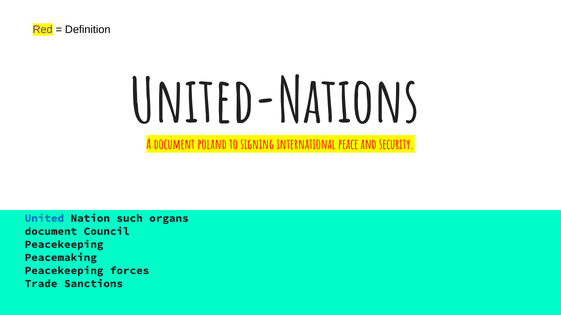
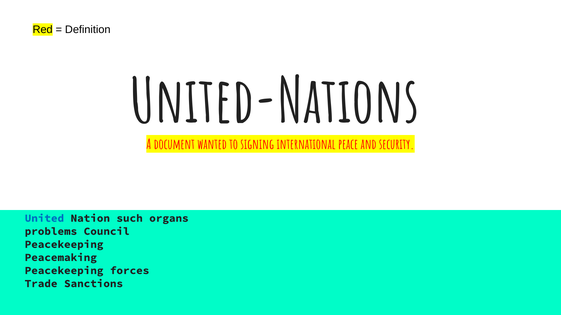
Red colour: purple -> black (43, 30)
poland: poland -> wanted (212, 145)
document: document -> problems (51, 232)
